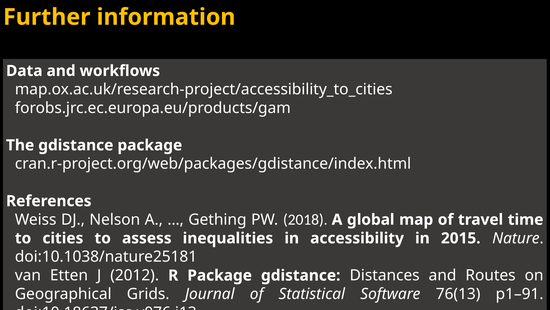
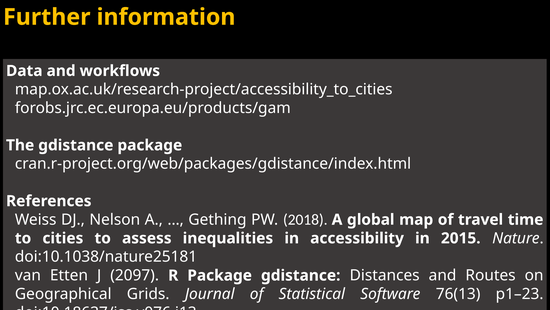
2012: 2012 -> 2097 (135, 275)
p1–91: p1–91 -> p1–23 (520, 293)
